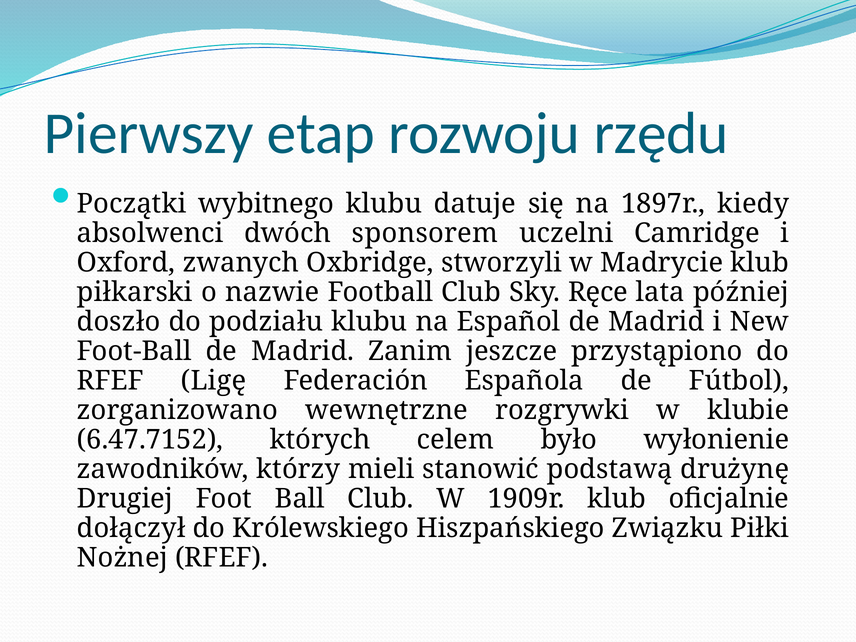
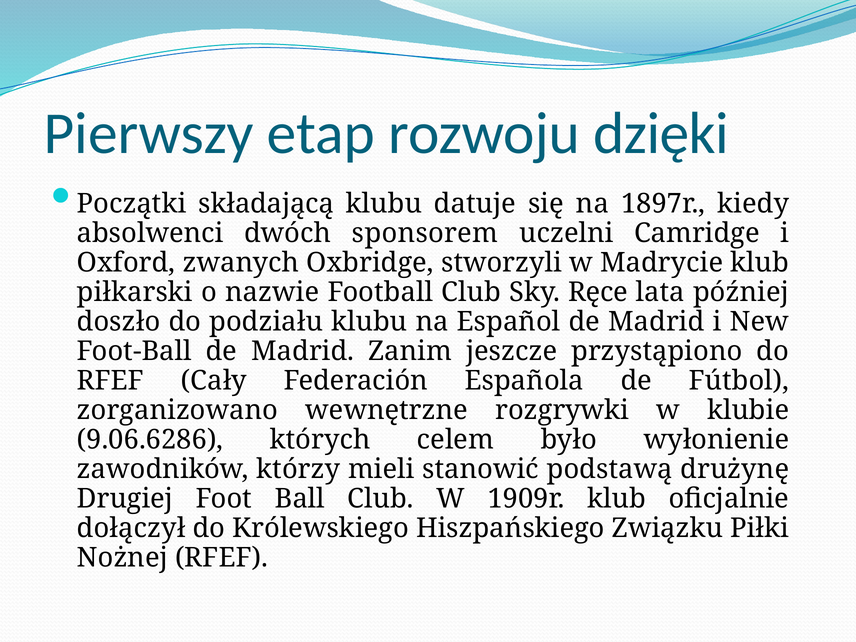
rzędu: rzędu -> dzięki (661, 134)
wybitnego: wybitnego -> składającą (266, 204)
Ligę: Ligę -> Cały (214, 381)
6.47.7152: 6.47.7152 -> 9.06.6286 (150, 440)
